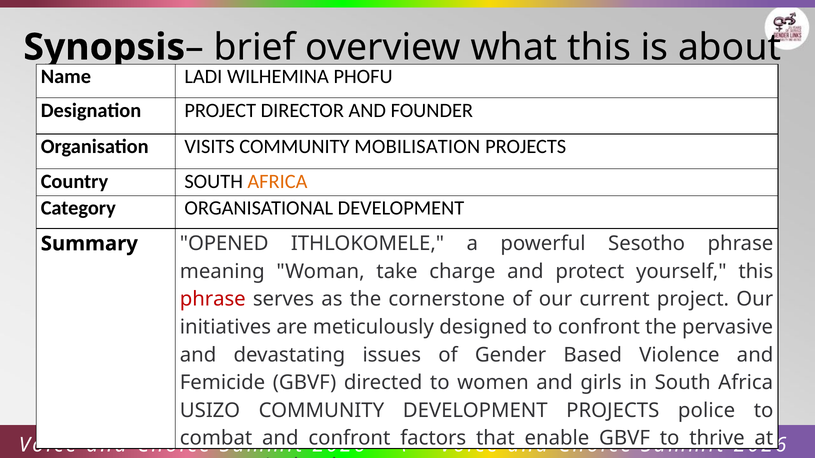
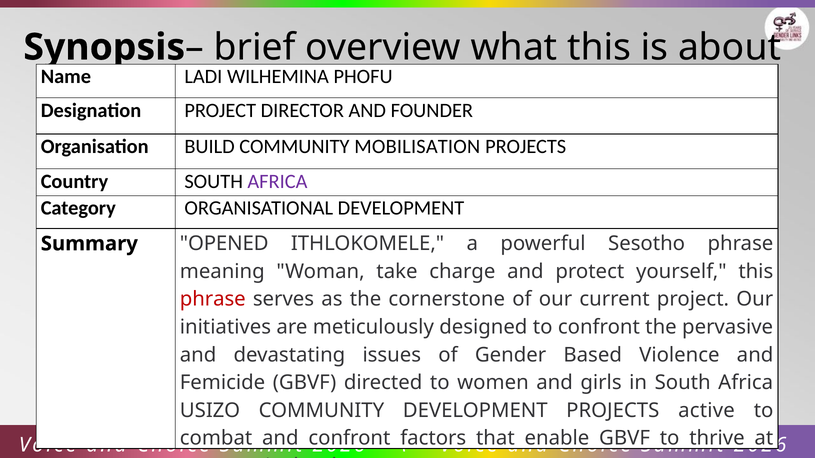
VISITS: VISITS -> BUILD (210, 147)
AFRICA colour: orange -> purple (277, 182)
police: police -> active (706, 411)
